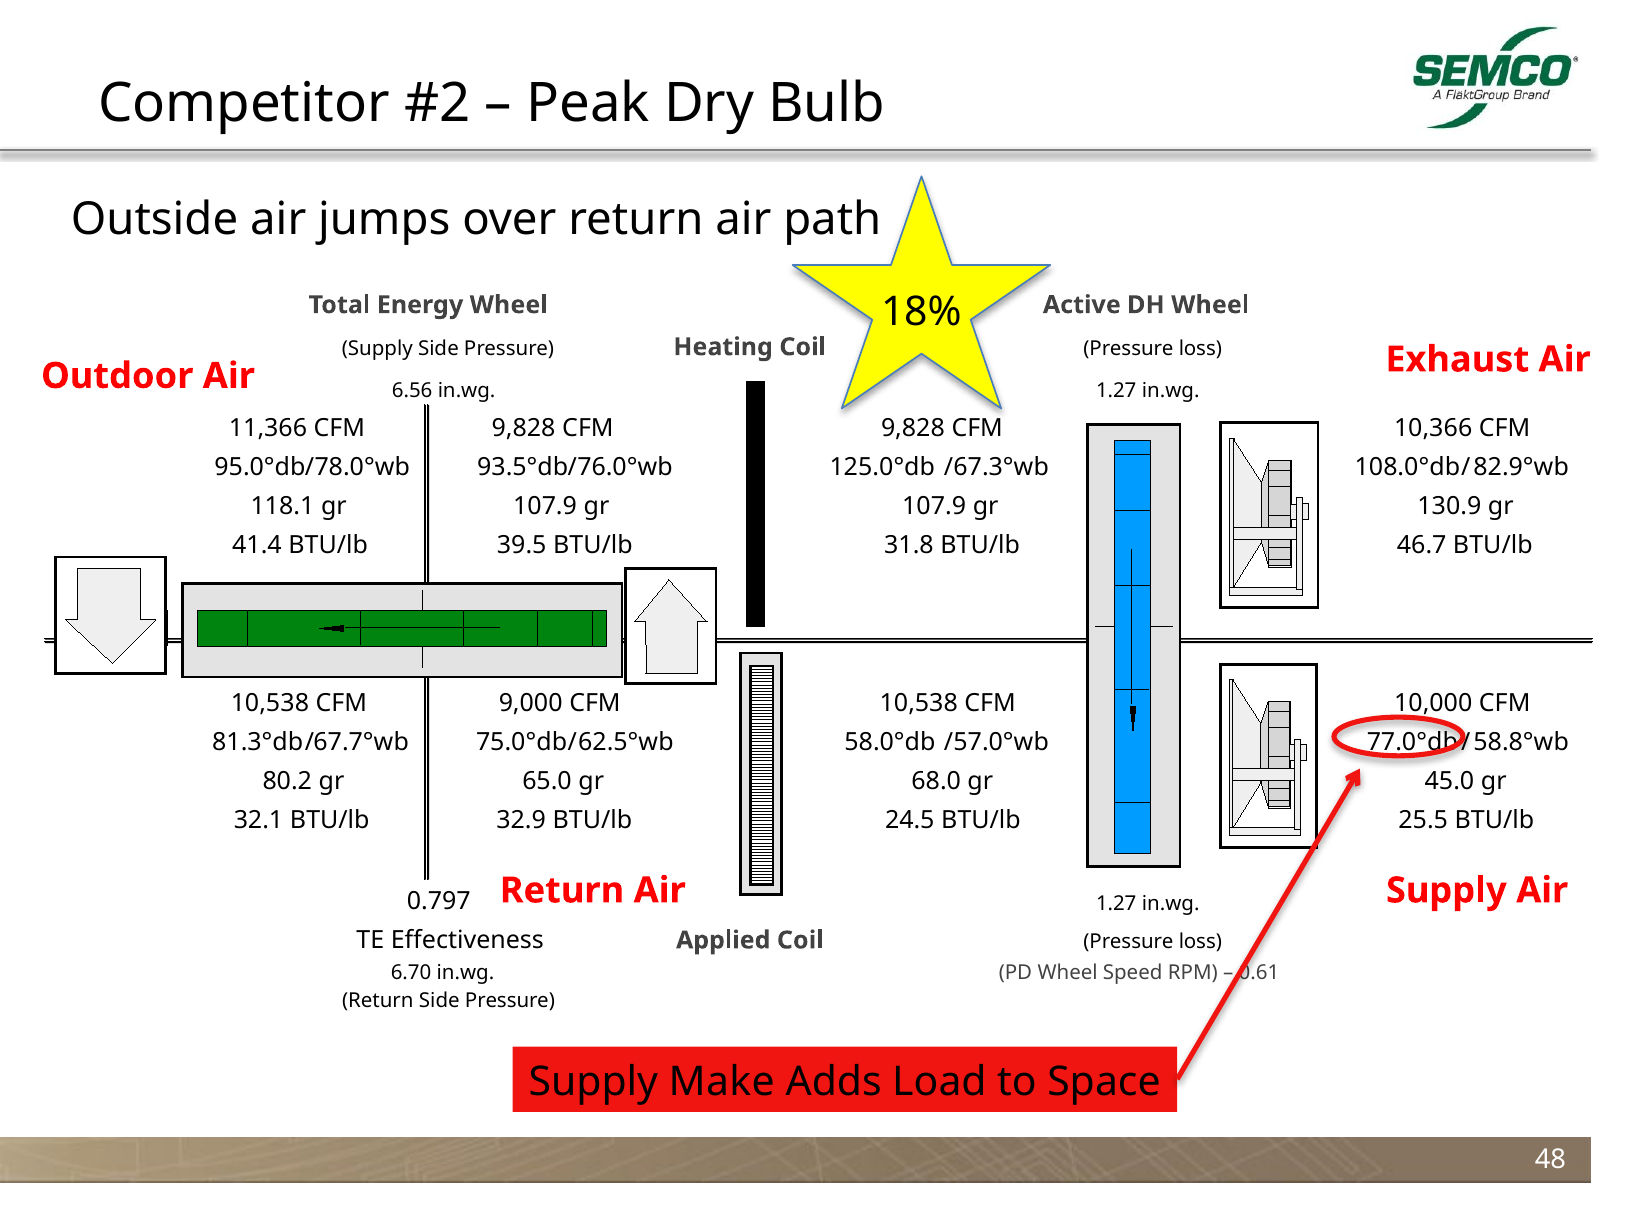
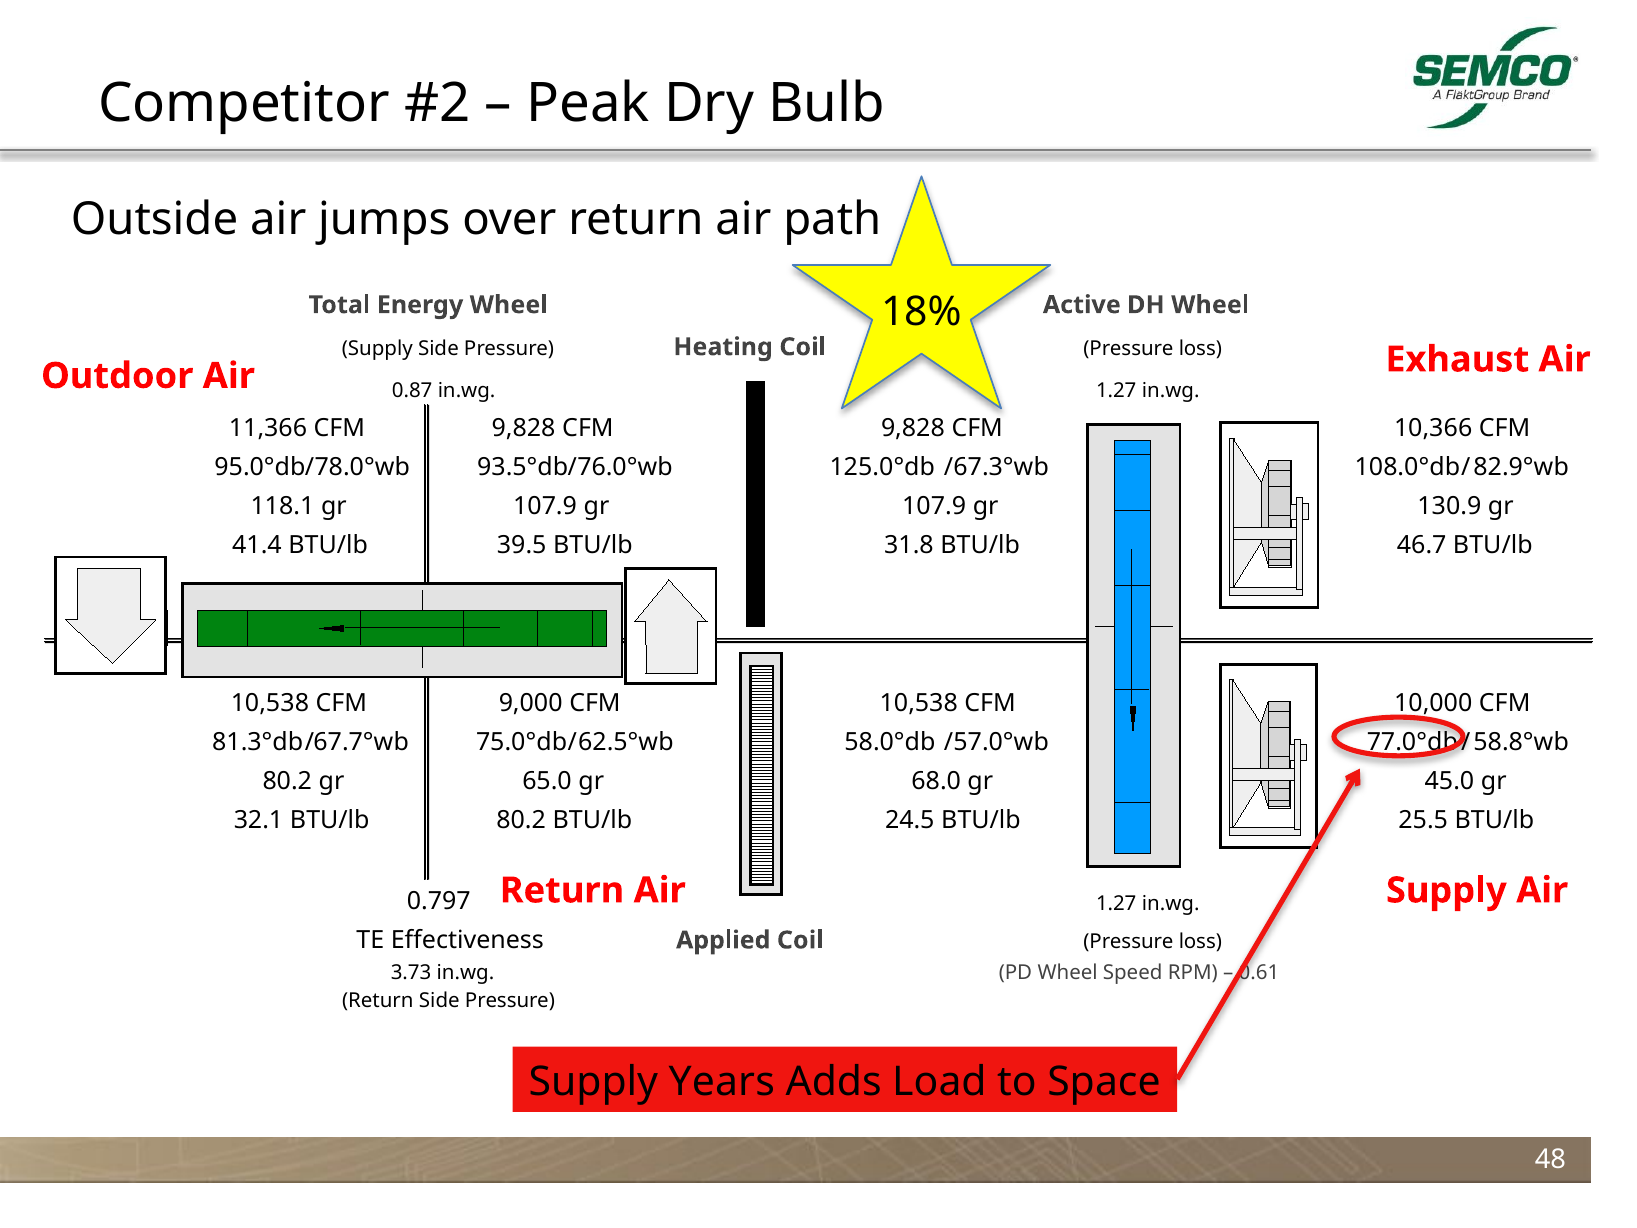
6.56: 6.56 -> 0.87 (412, 391)
32.9: 32.9 -> 80.2 (521, 820)
6.70: 6.70 -> 3.73 (411, 973)
Make: Make -> Years (722, 1082)
